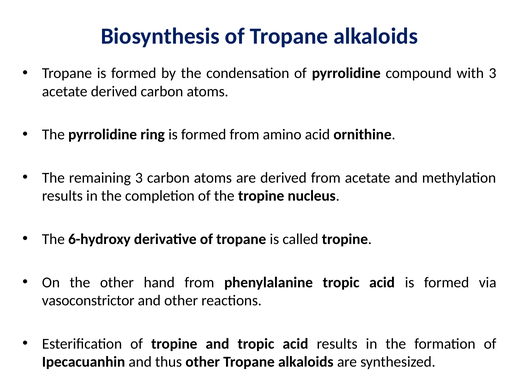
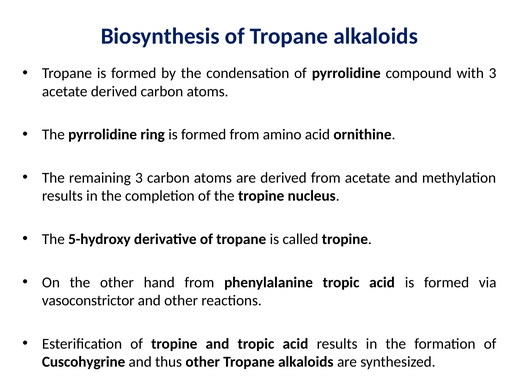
6-hydroxy: 6-hydroxy -> 5-hydroxy (99, 239)
Ipecacuanhin: Ipecacuanhin -> Cuscohygrine (84, 362)
